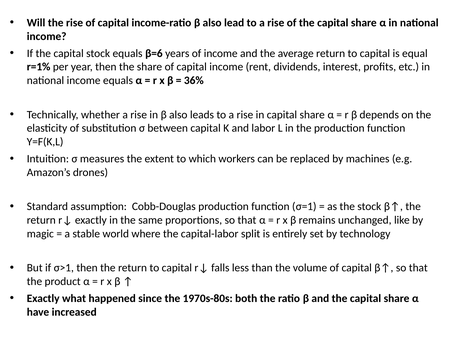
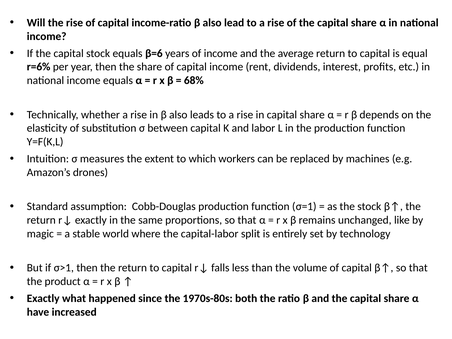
r=1%: r=1% -> r=6% (39, 67)
36%: 36% -> 68% (194, 80)
